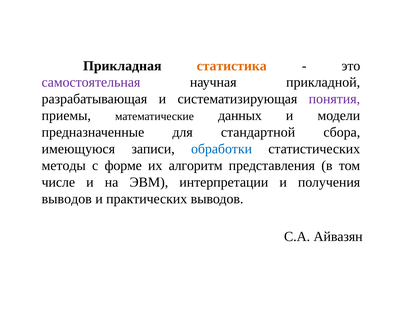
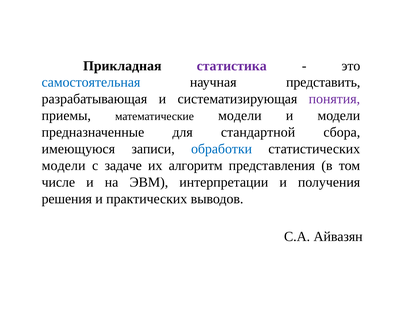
статистика colour: orange -> purple (232, 66)
самостоятельная colour: purple -> blue (91, 82)
прикладной: прикладной -> представить (323, 82)
математические данных: данных -> модели (240, 115)
методы: методы -> модели (64, 165)
форме: форме -> задаче (123, 165)
выводов: выводов -> решения (67, 198)
